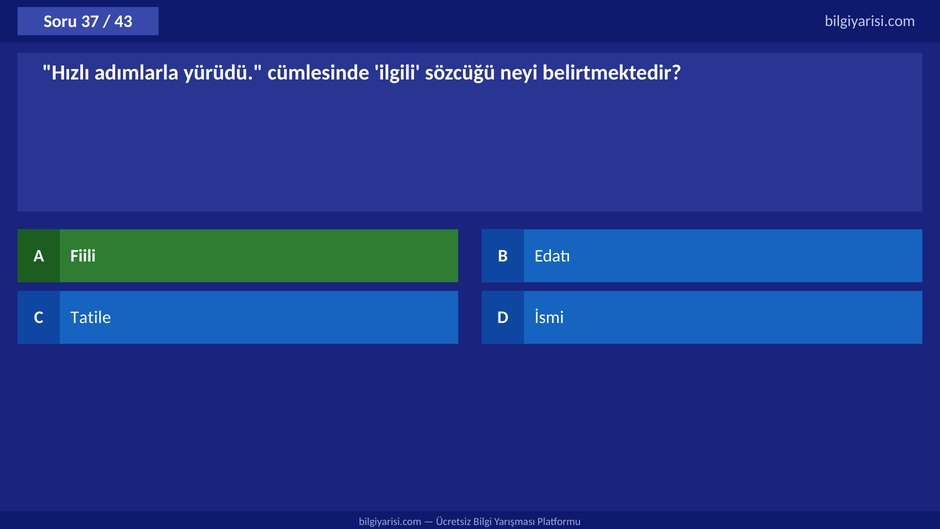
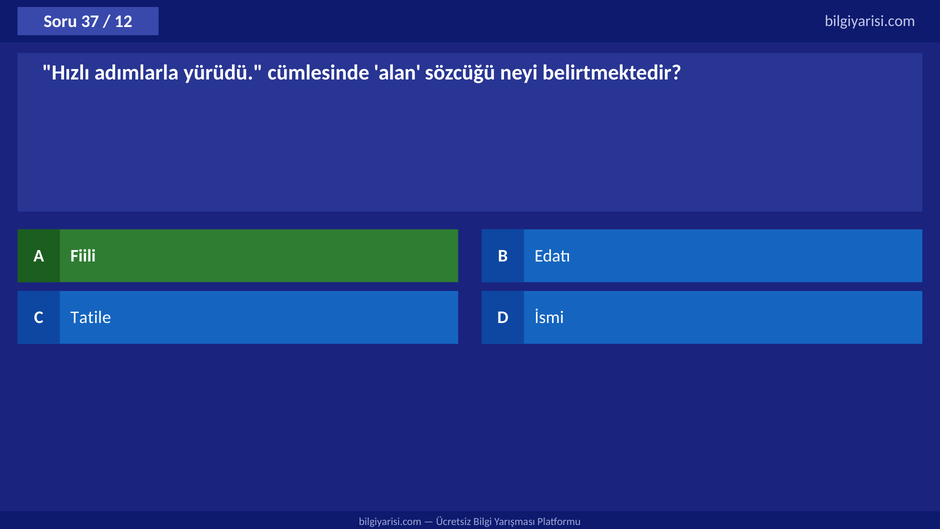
43: 43 -> 12 (123, 21)
ilgili: ilgili -> alan (397, 72)
